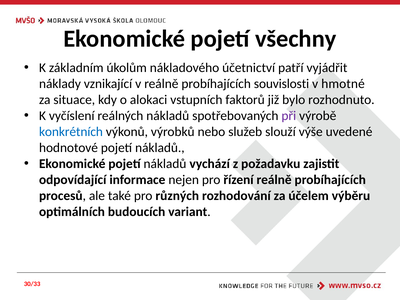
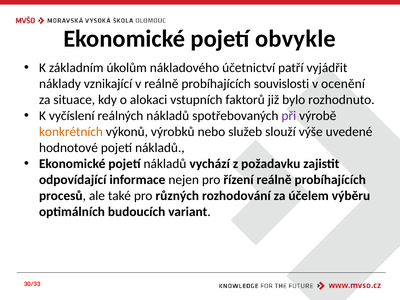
všechny: všechny -> obvykle (296, 39)
hmotné: hmotné -> ocenění (343, 84)
konkrétních colour: blue -> orange (71, 132)
